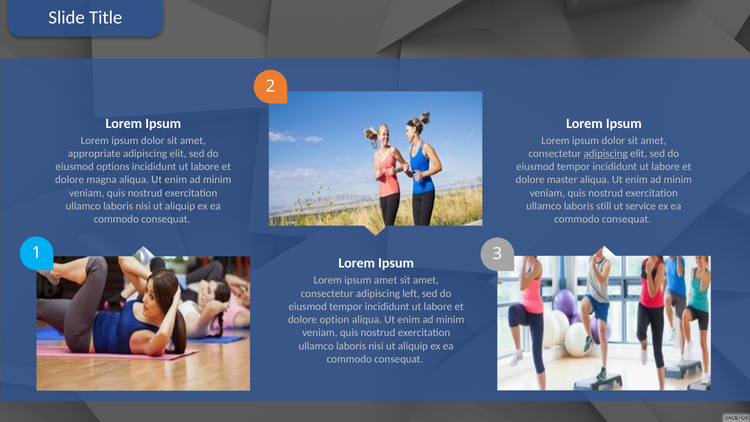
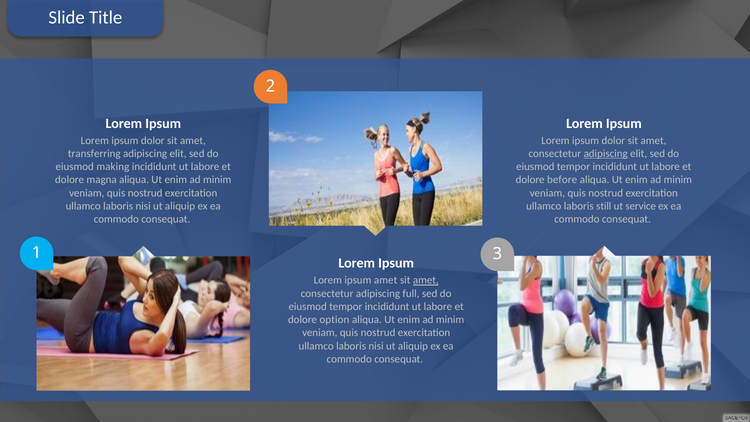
appropriate: appropriate -> transferring (94, 154)
options: options -> making (113, 167)
master: master -> before (562, 180)
amet underline: none -> present (426, 280)
left: left -> full (411, 293)
